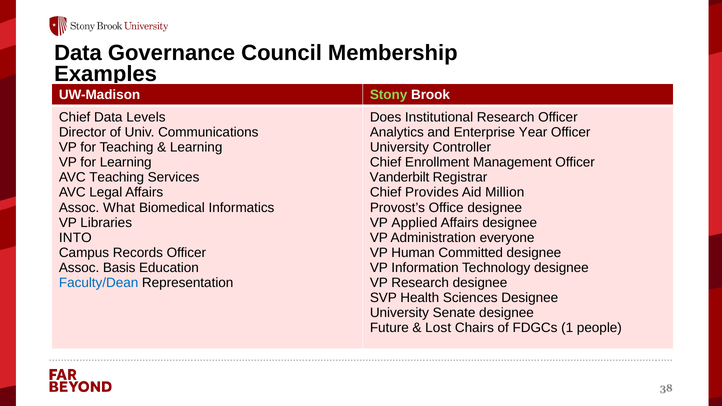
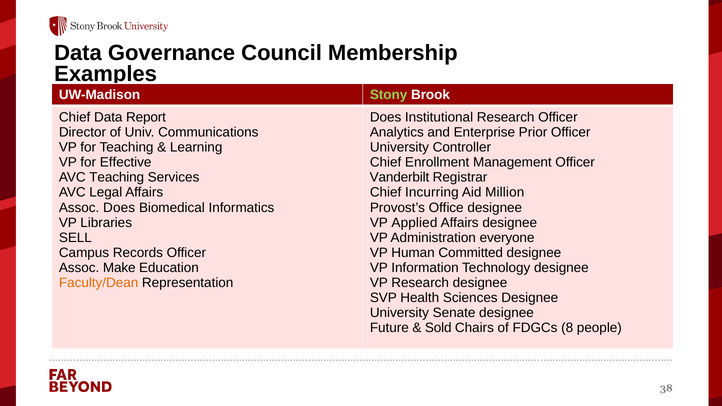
Levels: Levels -> Report (146, 117)
Year: Year -> Prior (533, 132)
for Learning: Learning -> Effective (126, 162)
Provides: Provides -> Incurring (432, 193)
Assoc What: What -> Does (119, 208)
INTO: INTO -> SELL (75, 238)
Basis: Basis -> Make (119, 268)
Faculty/Dean colour: blue -> orange (99, 283)
Lost: Lost -> Sold (438, 328)
1: 1 -> 8 (567, 328)
